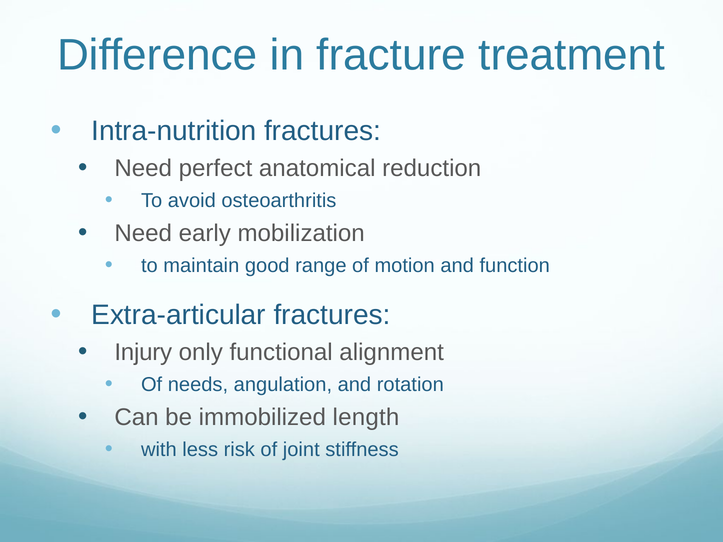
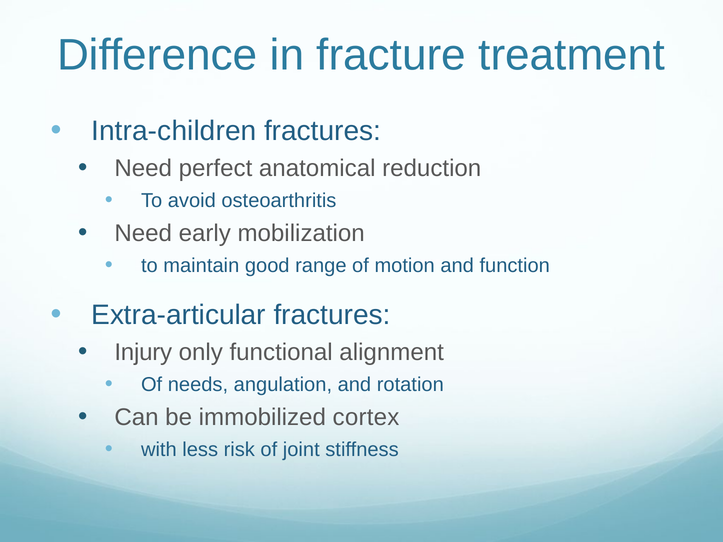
Intra-nutrition: Intra-nutrition -> Intra-children (174, 131)
length: length -> cortex (366, 417)
